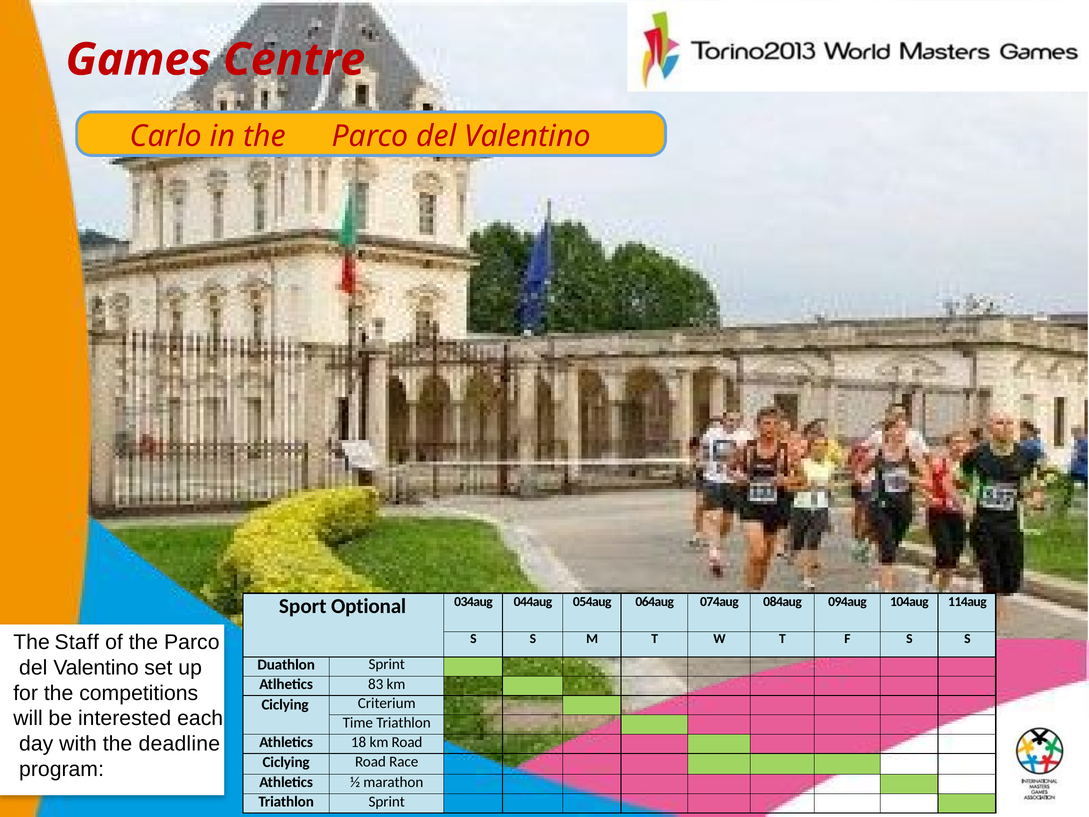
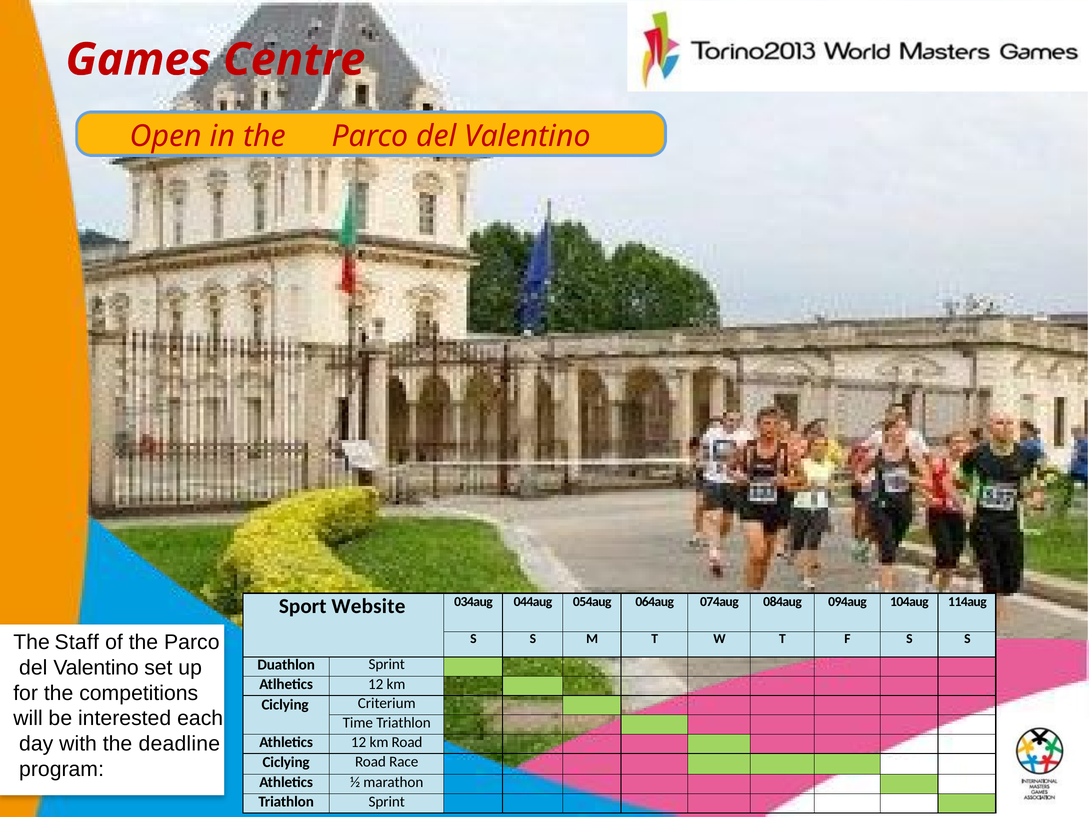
Carlo: Carlo -> Open (166, 136)
Optional: Optional -> Website (368, 606)
Atlhetics 83: 83 -> 12 (376, 684)
Athletics 18: 18 -> 12 (359, 742)
